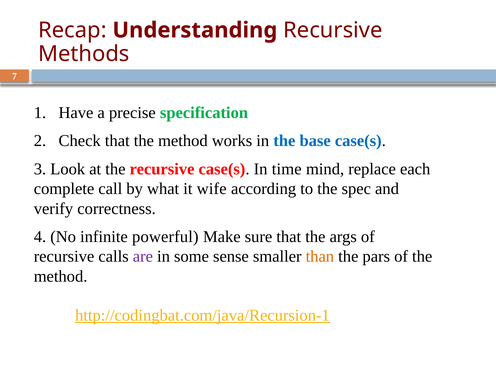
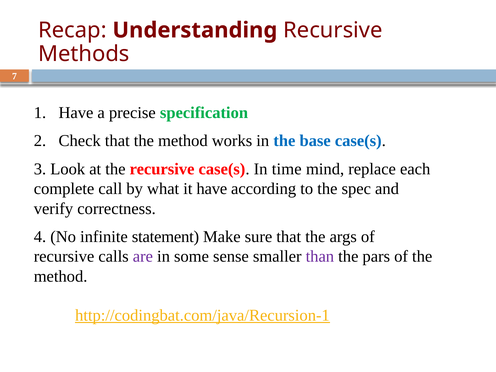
it wife: wife -> have (212, 189)
powerful: powerful -> statement (165, 237)
than colour: orange -> purple (320, 257)
